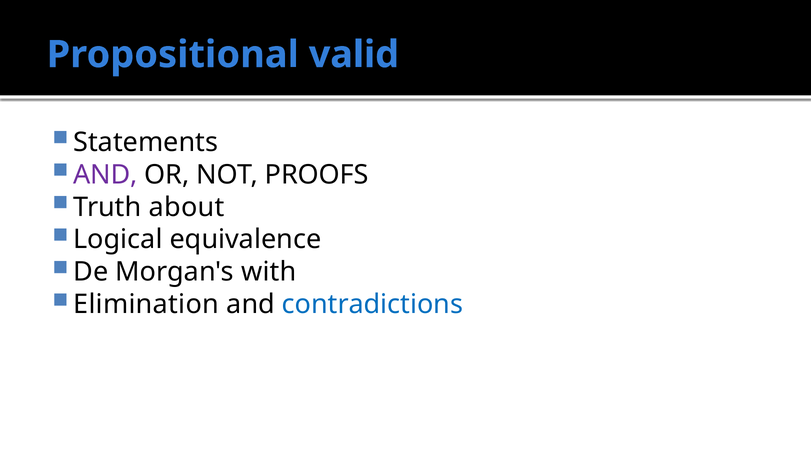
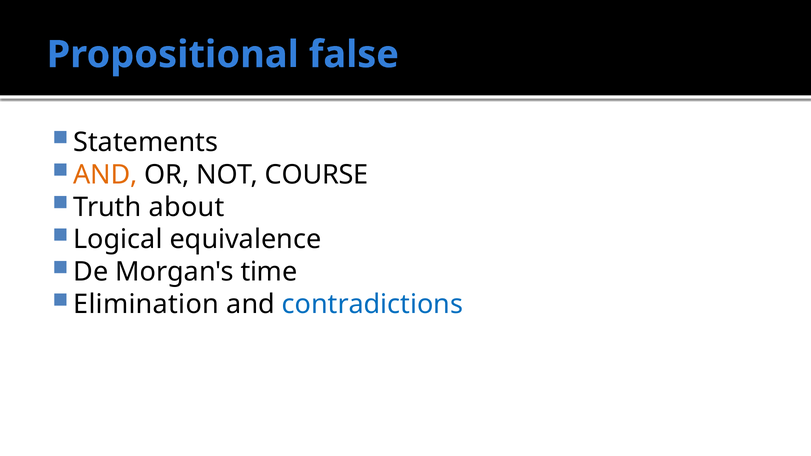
valid: valid -> false (354, 55)
AND colour: purple -> orange (105, 175)
PROOFS: PROOFS -> COURSE (317, 175)
with: with -> time (269, 272)
